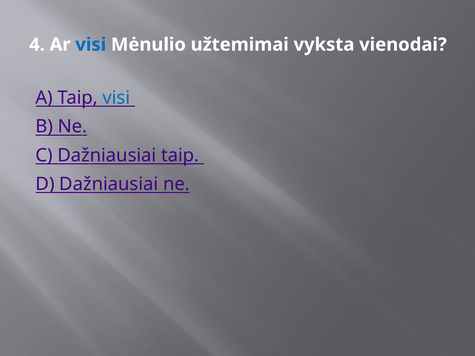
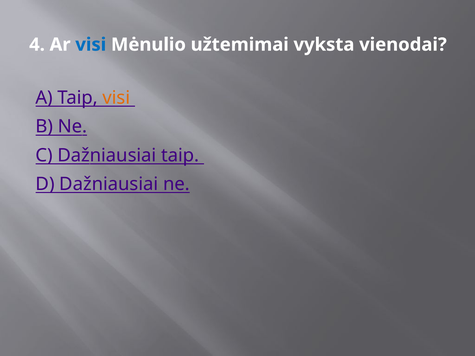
visi colour: blue -> orange (116, 98)
